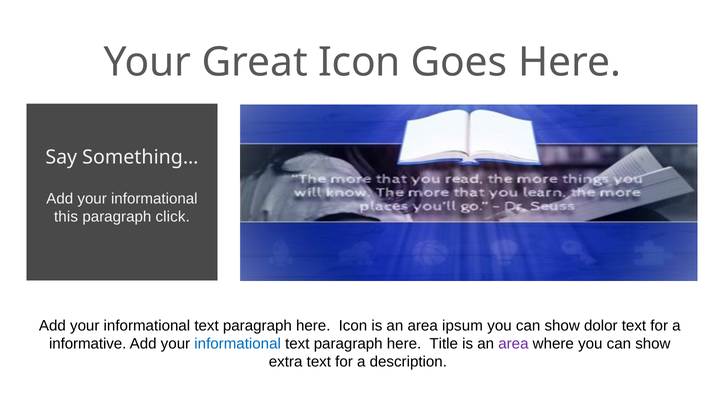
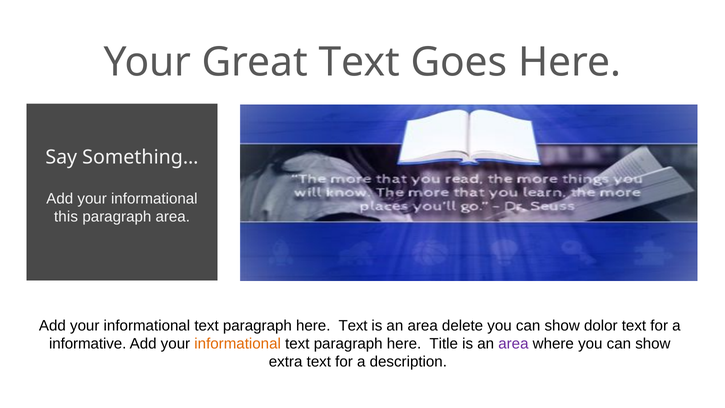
Great Icon: Icon -> Text (359, 62)
paragraph click: click -> area (173, 217)
here Icon: Icon -> Text (353, 325)
ipsum: ipsum -> delete (463, 325)
informational colour: blue -> orange (238, 344)
